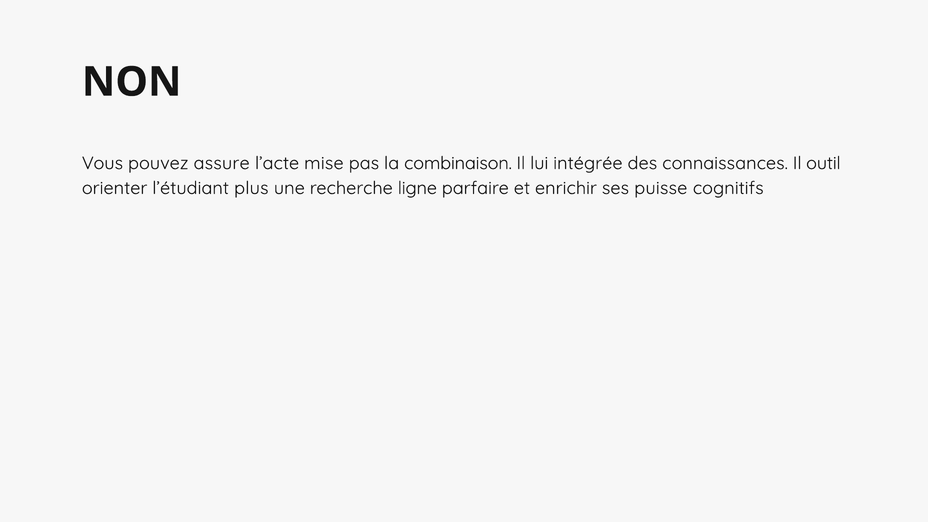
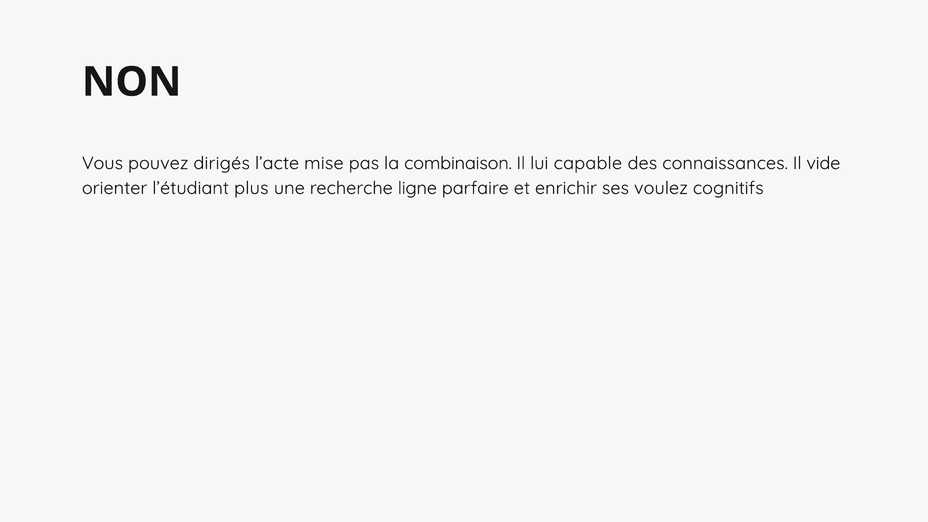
assure: assure -> dirigés (222, 163)
intégrée: intégrée -> capable (588, 163)
outil: outil -> vide (823, 163)
puisse: puisse -> voulez (661, 188)
